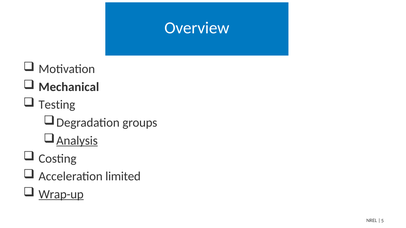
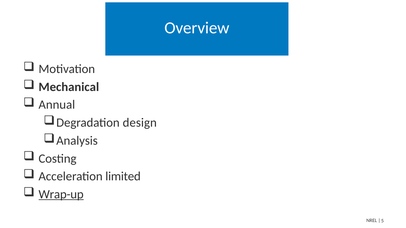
Testing: Testing -> Annual (57, 105)
groups: groups -> design (140, 123)
Analysis underline: present -> none (77, 141)
